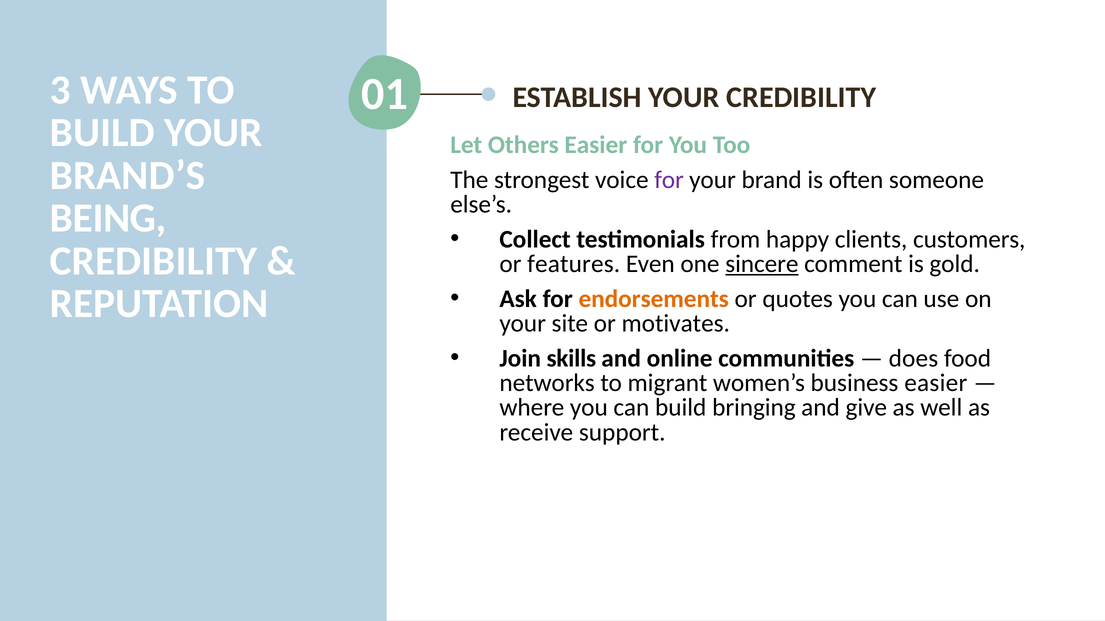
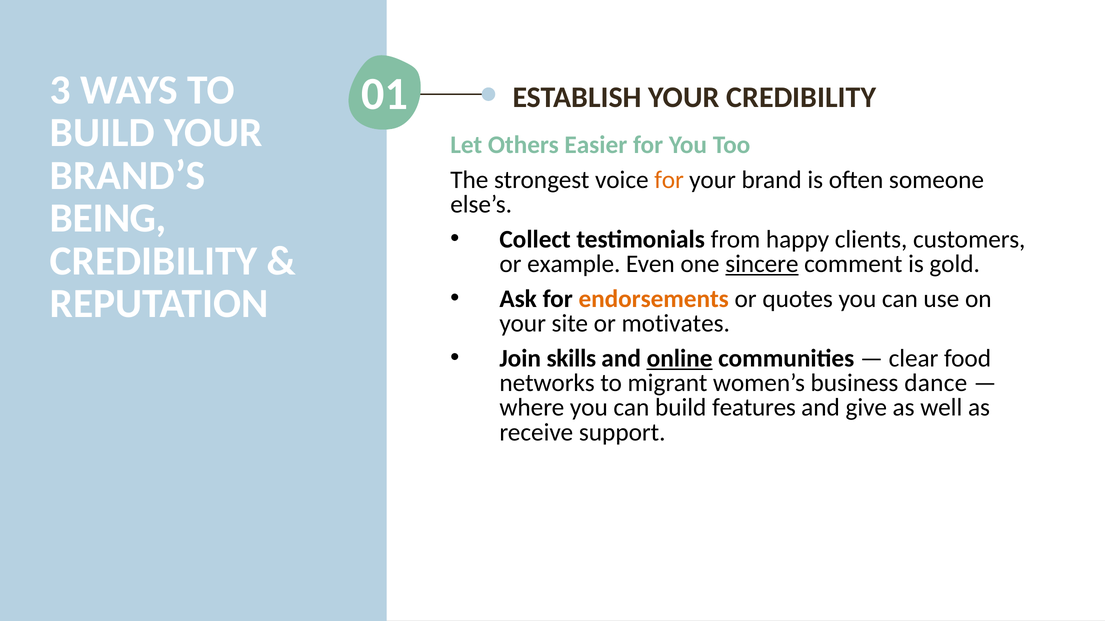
for colour: purple -> orange (669, 180)
features: features -> example (574, 264)
online underline: none -> present (680, 359)
does: does -> clear (914, 359)
business easier: easier -> dance (936, 383)
bringing: bringing -> features (754, 408)
